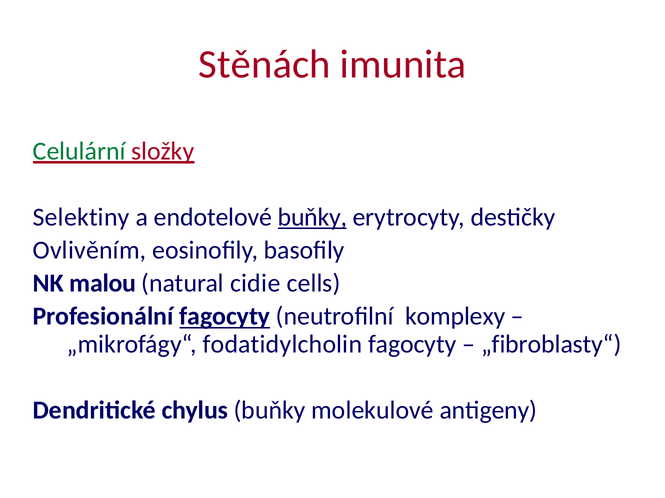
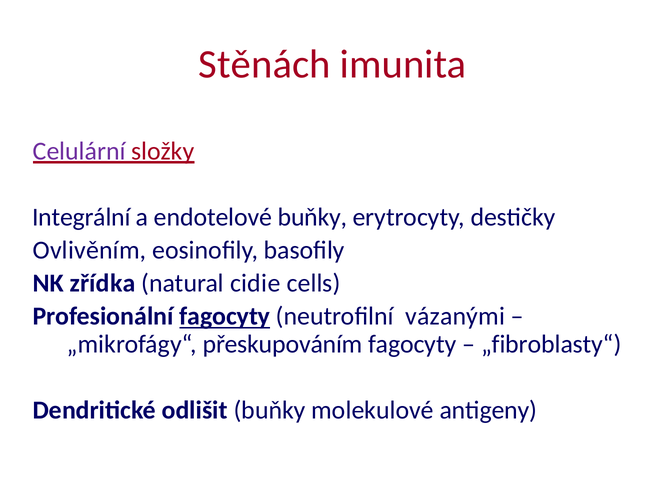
Celulární colour: green -> purple (79, 151)
Selektiny: Selektiny -> Integrální (81, 218)
buňky underline: present -> none (312, 218)
malou: malou -> zřídka (102, 284)
komplexy: komplexy -> vázanými (455, 317)
fodatidylcholin: fodatidylcholin -> přeskupováním (283, 345)
chylus: chylus -> odlišit (195, 411)
